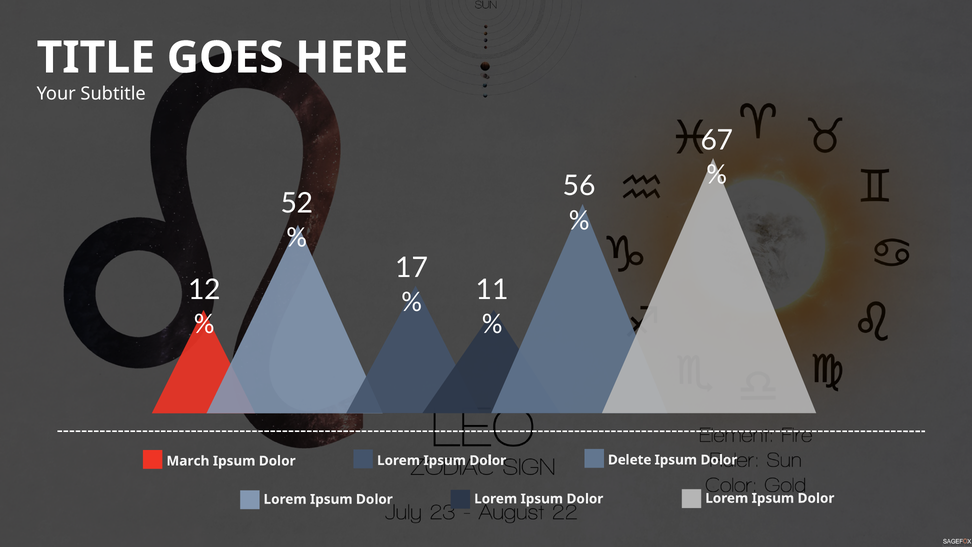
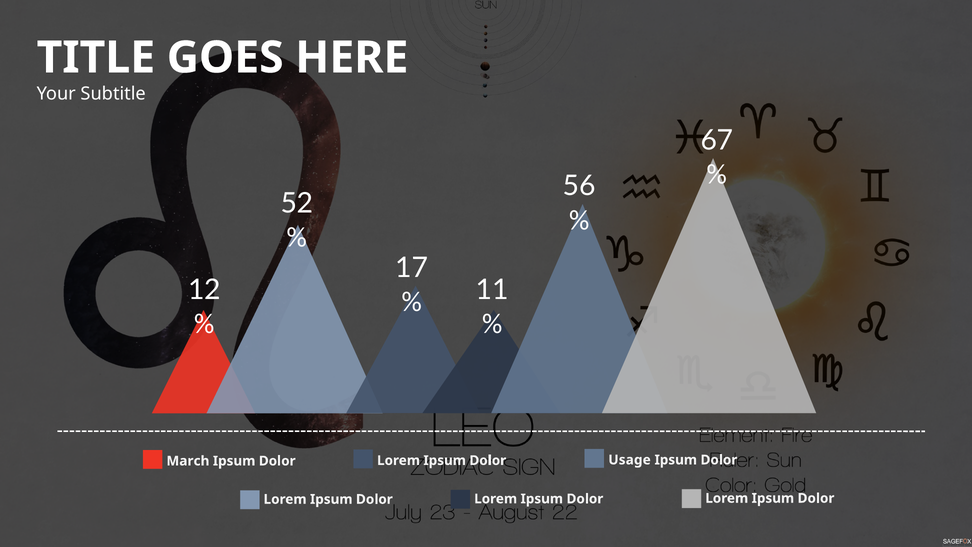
Delete: Delete -> Usage (630, 460)
